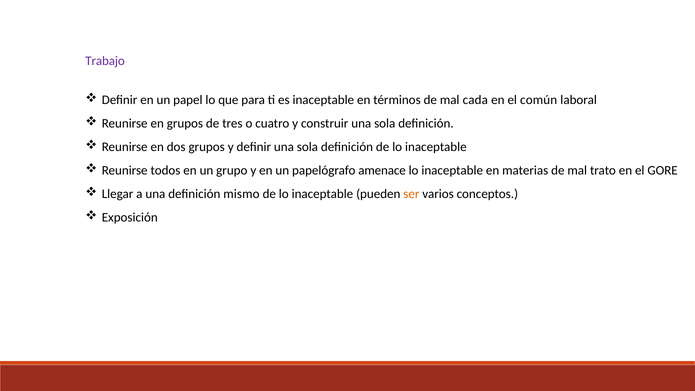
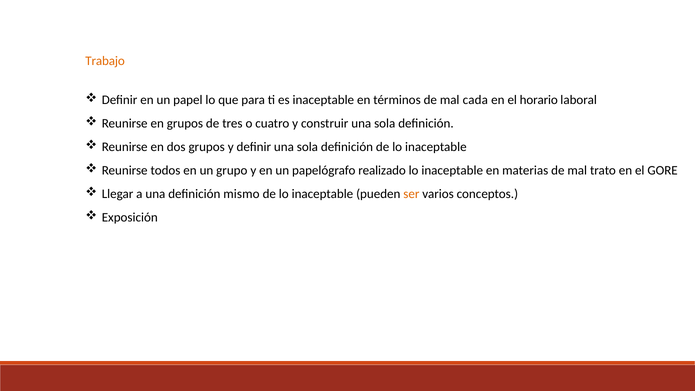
Trabajo colour: purple -> orange (105, 61)
común: común -> horario (539, 100)
amenace: amenace -> realizado (382, 170)
